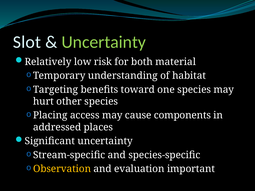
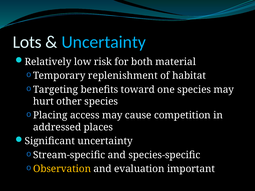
Slot: Slot -> Lots (27, 42)
Uncertainty colour: light green -> light blue (104, 42)
understanding: understanding -> replenishment (123, 76)
components: components -> competition (182, 115)
